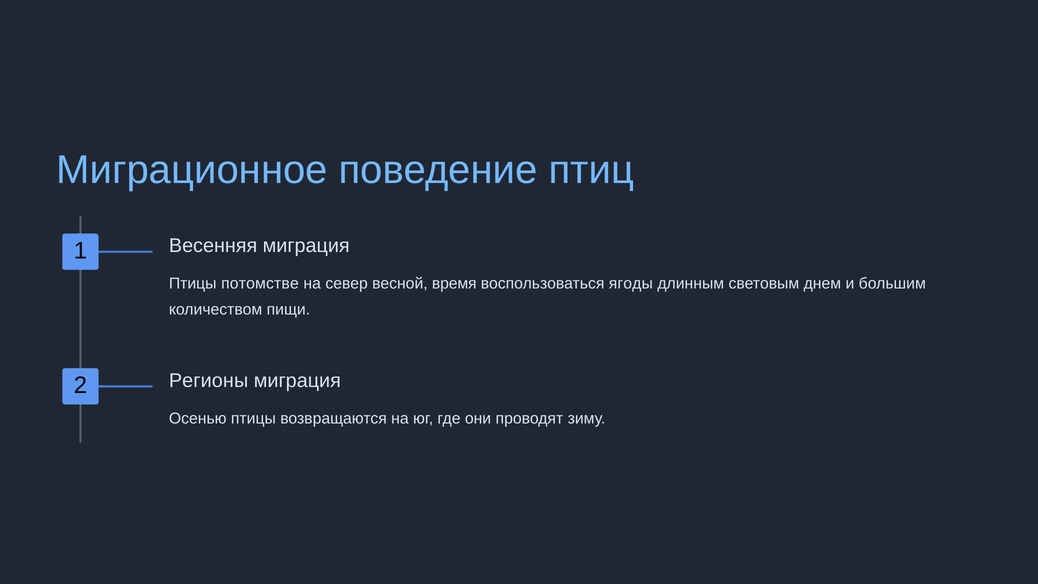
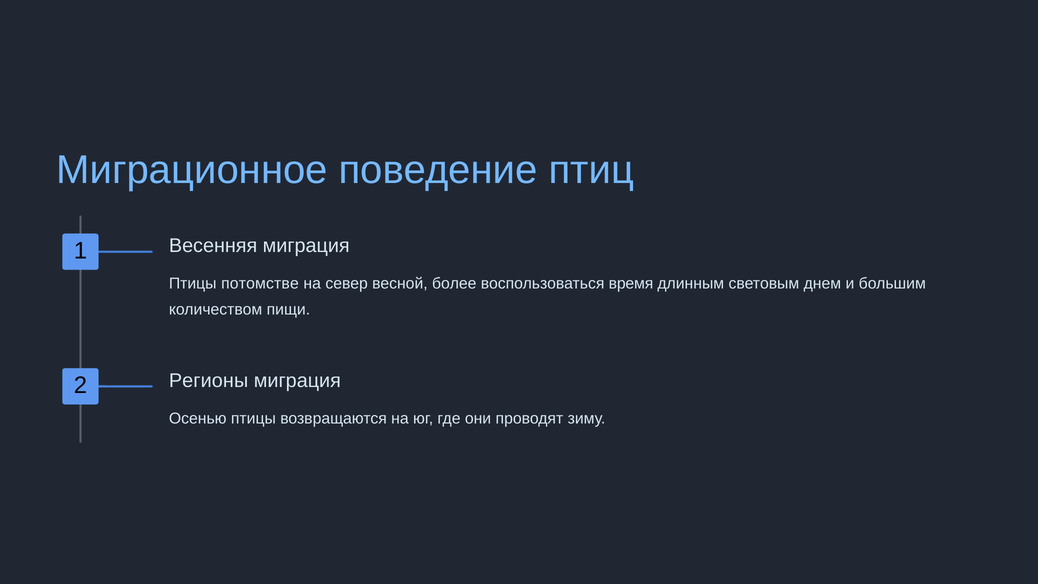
время: время -> более (454, 284)
ягоды: ягоды -> время (631, 284)
